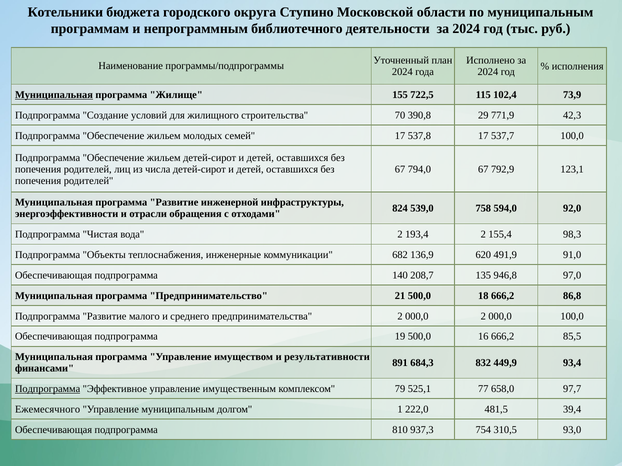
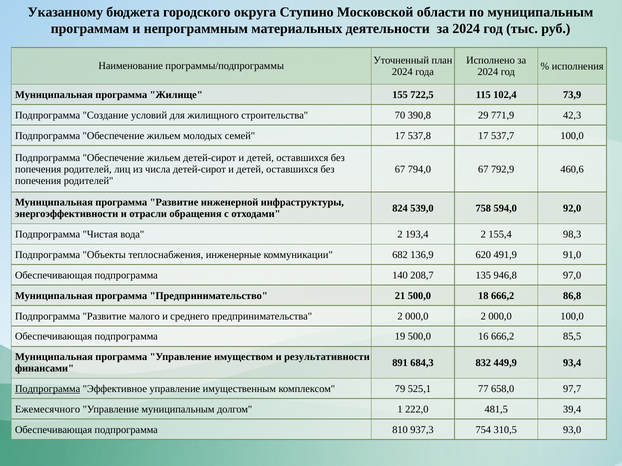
Котельники: Котельники -> Указанному (65, 12)
библиотечного: библиотечного -> материальных (297, 29)
Муниципальная underline: present -> none (54, 95)
123,1: 123,1 -> 460,6 (572, 169)
